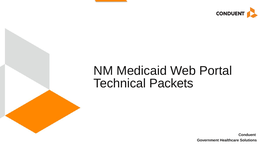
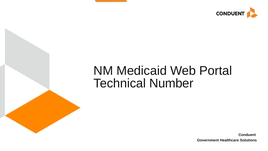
Packets: Packets -> Number (171, 83)
